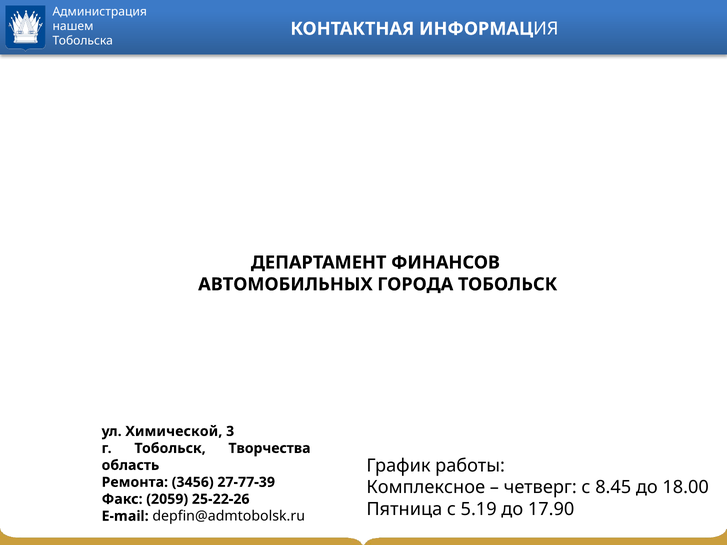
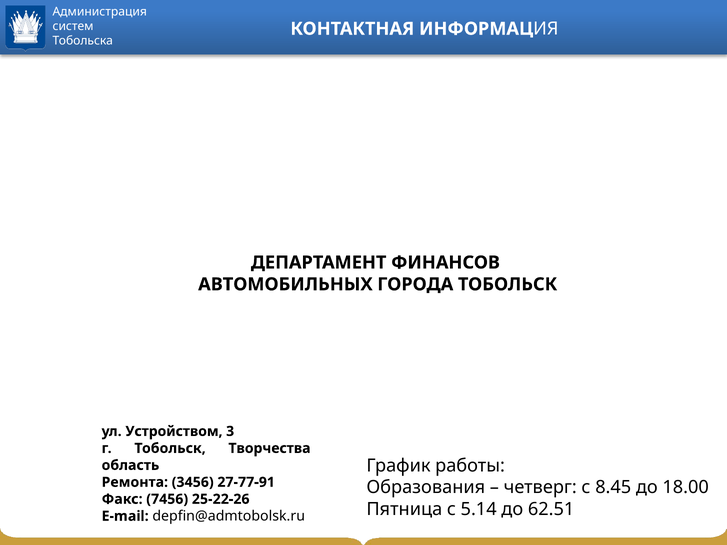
нашем: нашем -> систем (73, 26)
Химической: Химической -> Устройством (174, 432)
27-77-39: 27-77-39 -> 27-77-91 (246, 482)
Комплексное: Комплексное -> Образования (426, 488)
2059: 2059 -> 7456 (167, 499)
5.19: 5.19 -> 5.14 (479, 509)
17.90: 17.90 -> 62.51 (551, 509)
